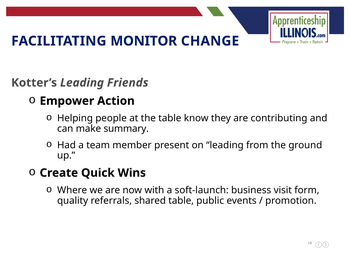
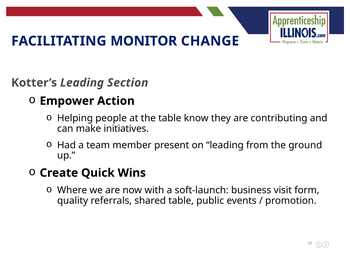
Friends: Friends -> Section (128, 83)
summary: summary -> initiatives (126, 129)
